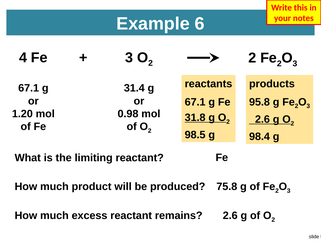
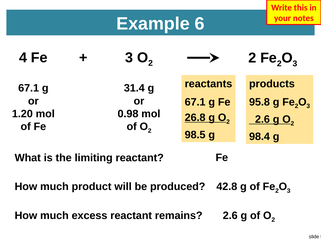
31.8: 31.8 -> 26.8 (195, 117)
75.8: 75.8 -> 42.8 (227, 186)
